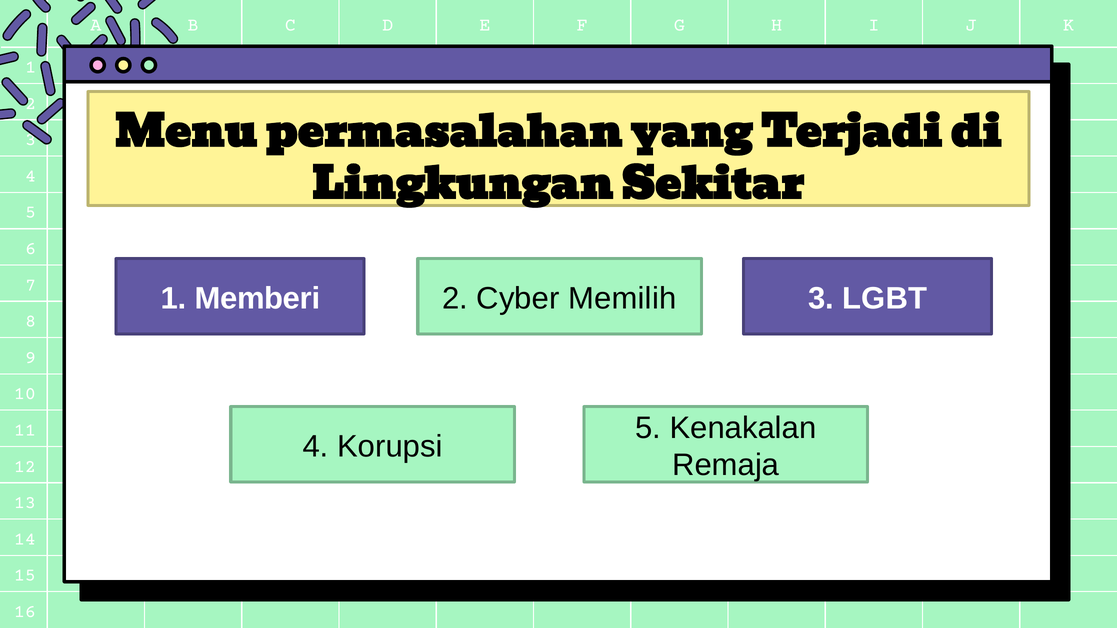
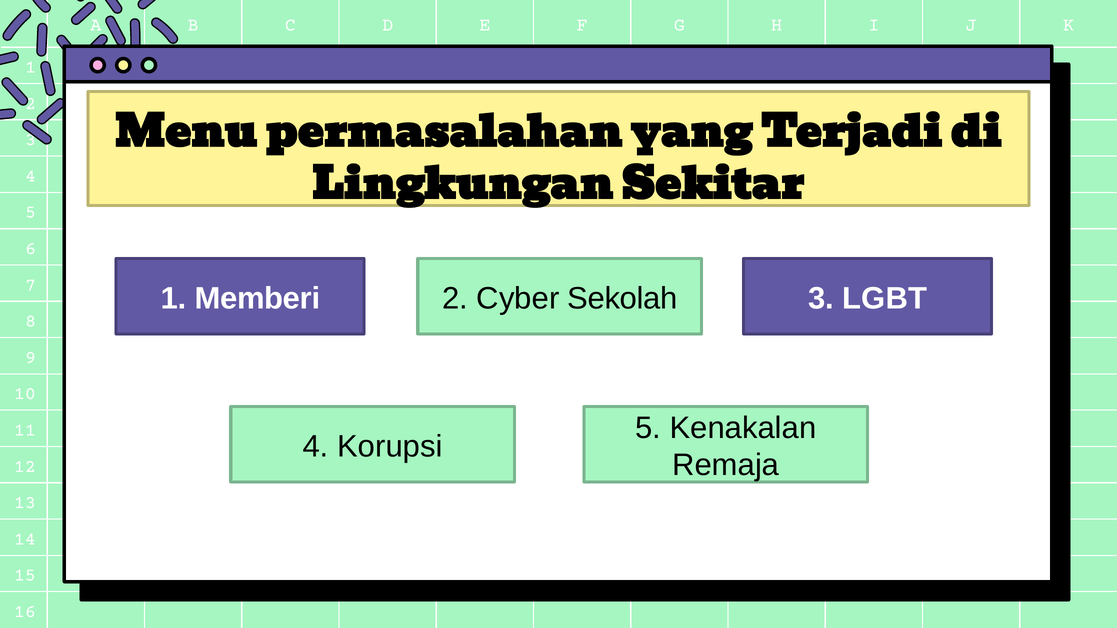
Memilih: Memilih -> Sekolah (623, 299)
